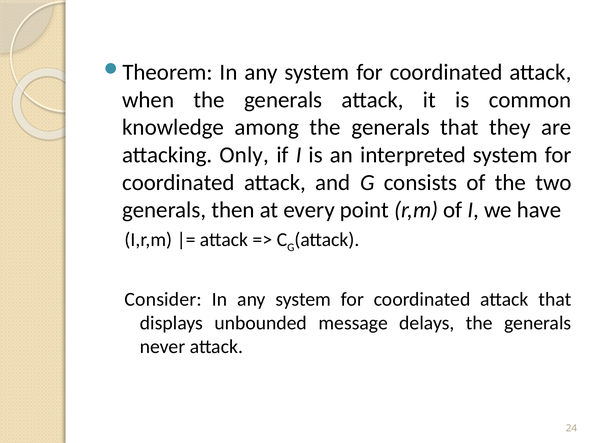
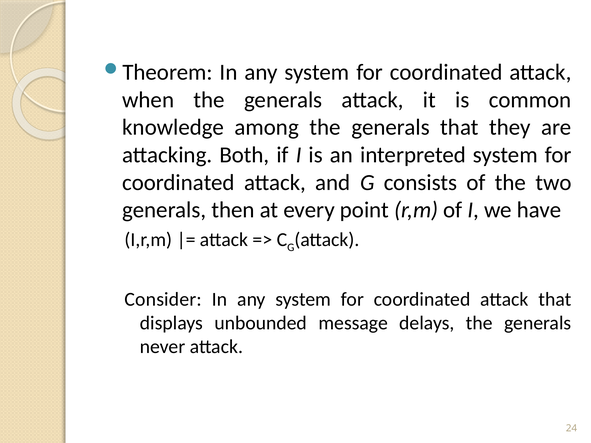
Only: Only -> Both (244, 155)
